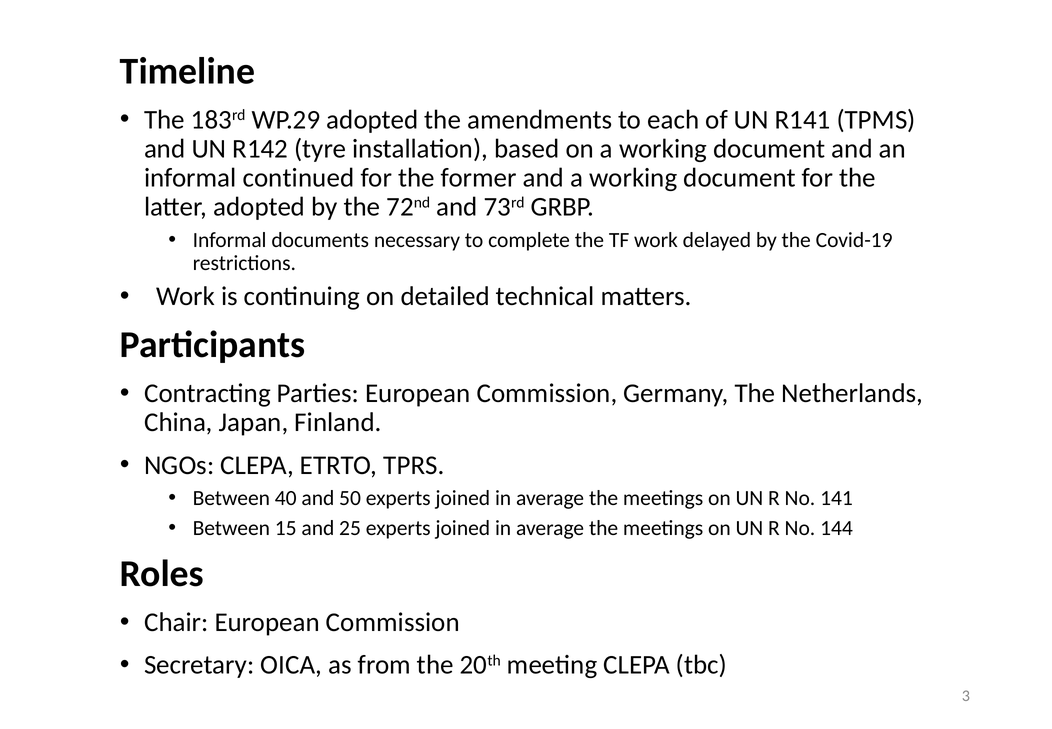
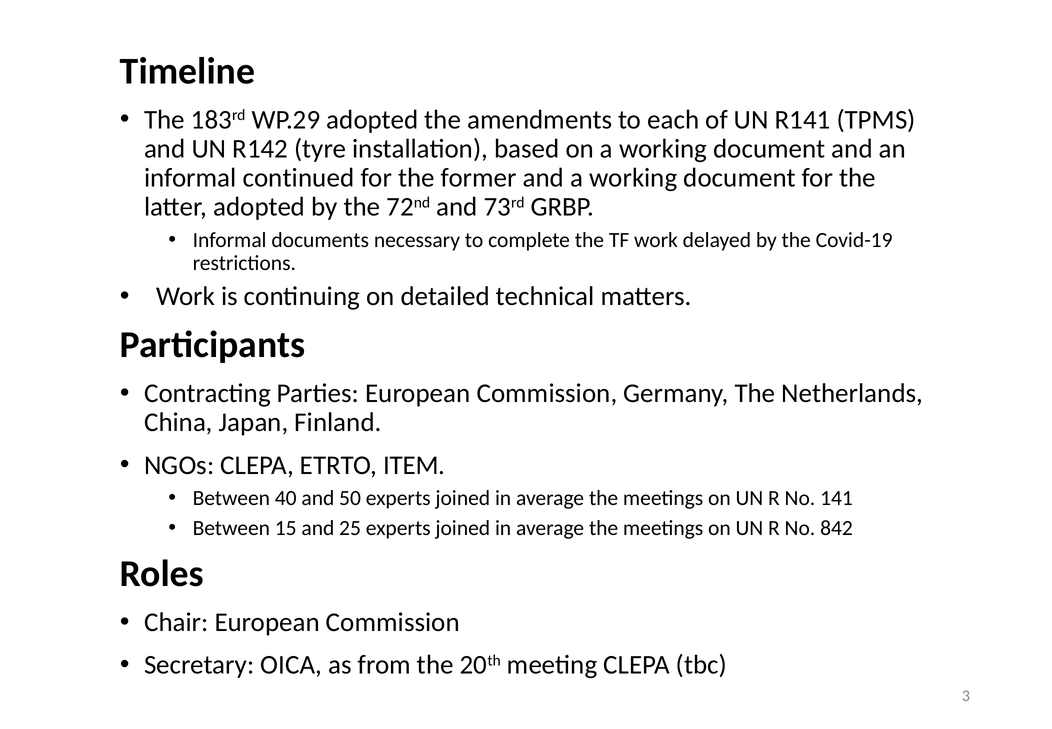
TPRS: TPRS -> ITEM (414, 465)
144: 144 -> 842 (837, 528)
